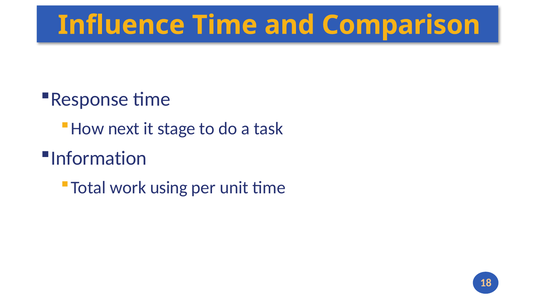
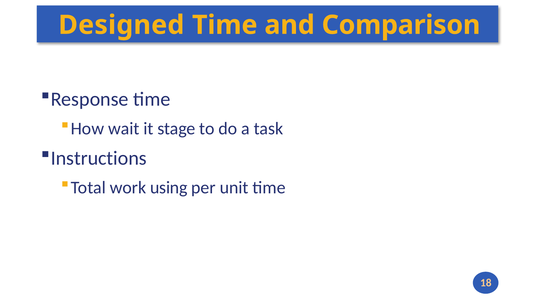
Influence: Influence -> Designed (121, 25)
next: next -> wait (124, 129)
Information: Information -> Instructions (99, 158)
